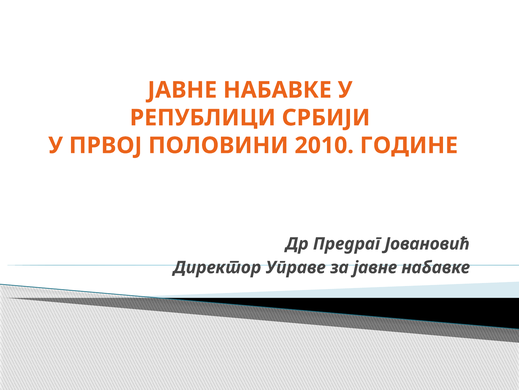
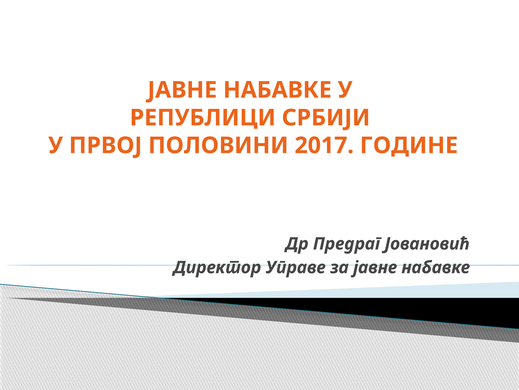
2010: 2010 -> 2017 (324, 145)
